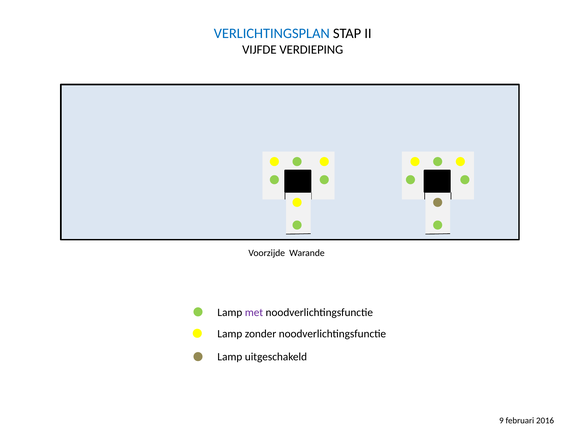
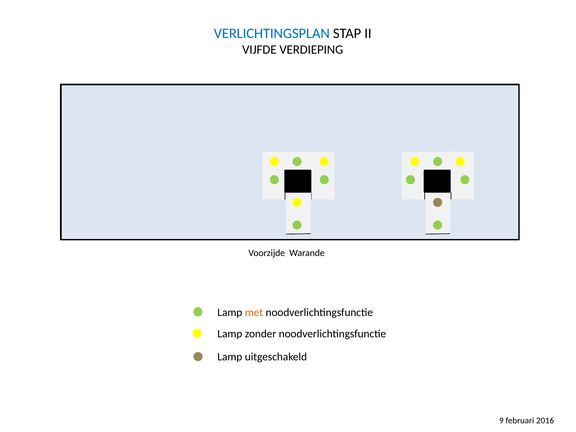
met colour: purple -> orange (254, 313)
